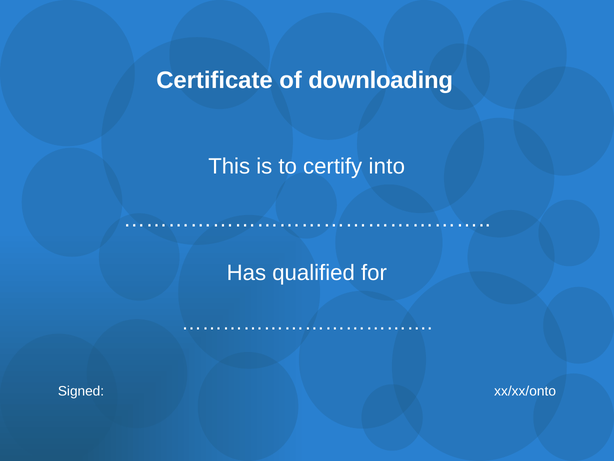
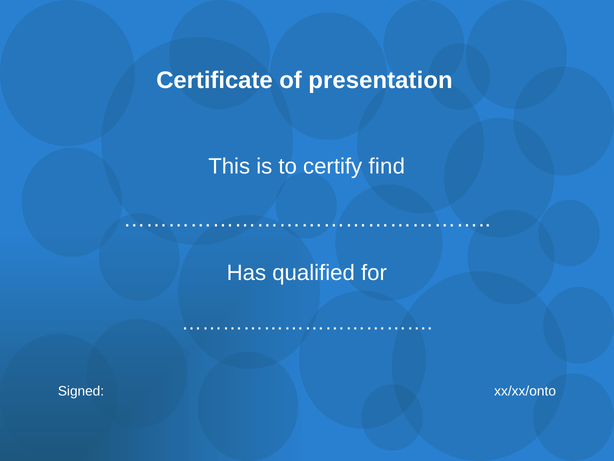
downloading: downloading -> presentation (380, 80)
into: into -> find (387, 166)
